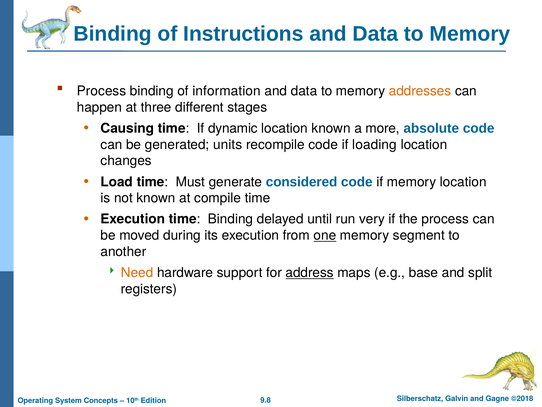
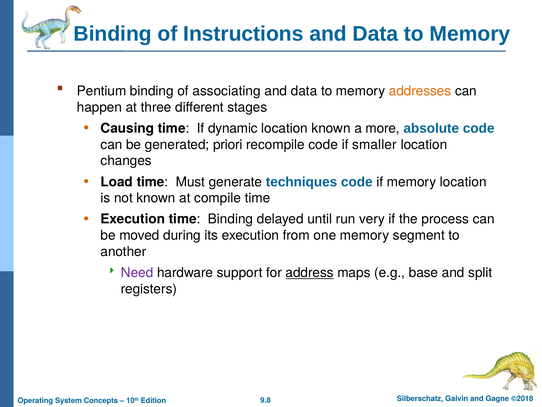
Process: Process -> Pentium (102, 91)
information: information -> associating (227, 91)
units: units -> priori (228, 144)
loading: loading -> smaller (375, 144)
considered: considered -> techniques (302, 182)
one underline: present -> none (325, 235)
Need colour: orange -> purple (137, 272)
